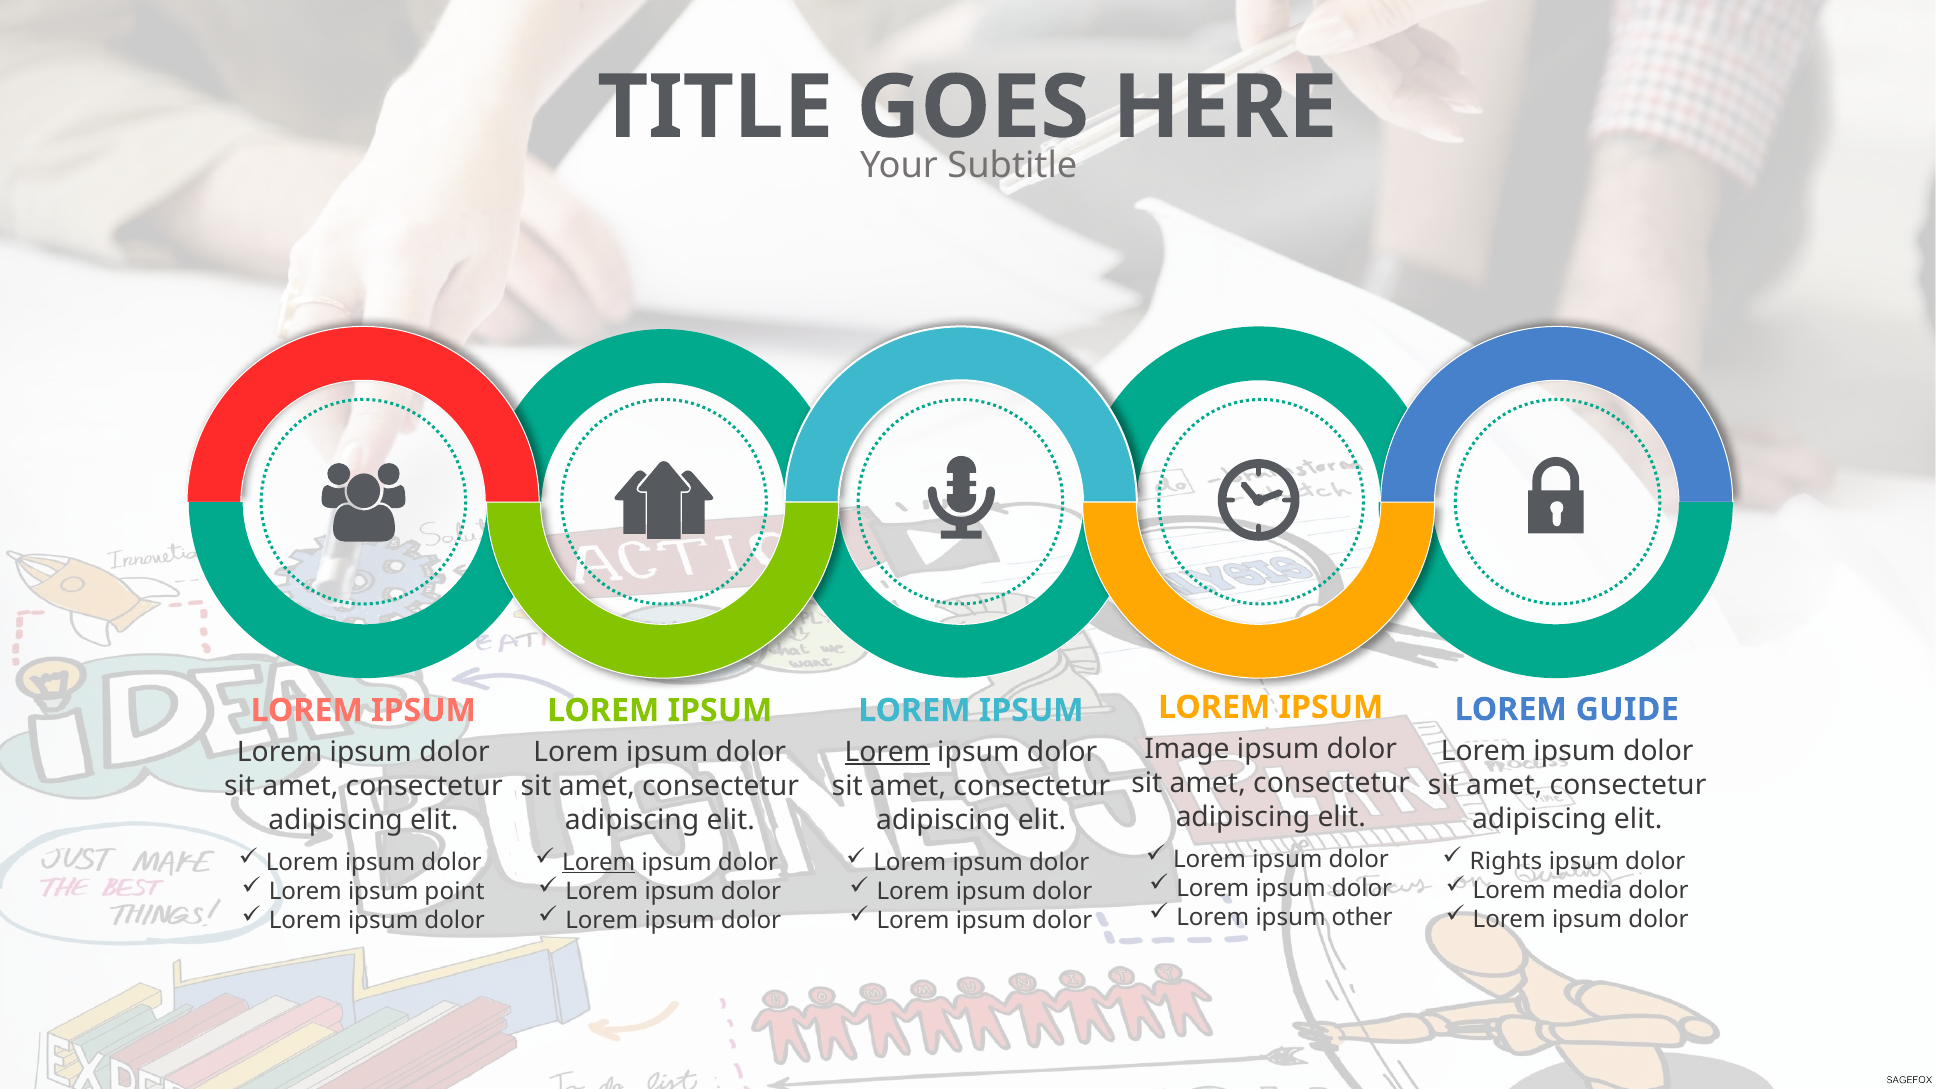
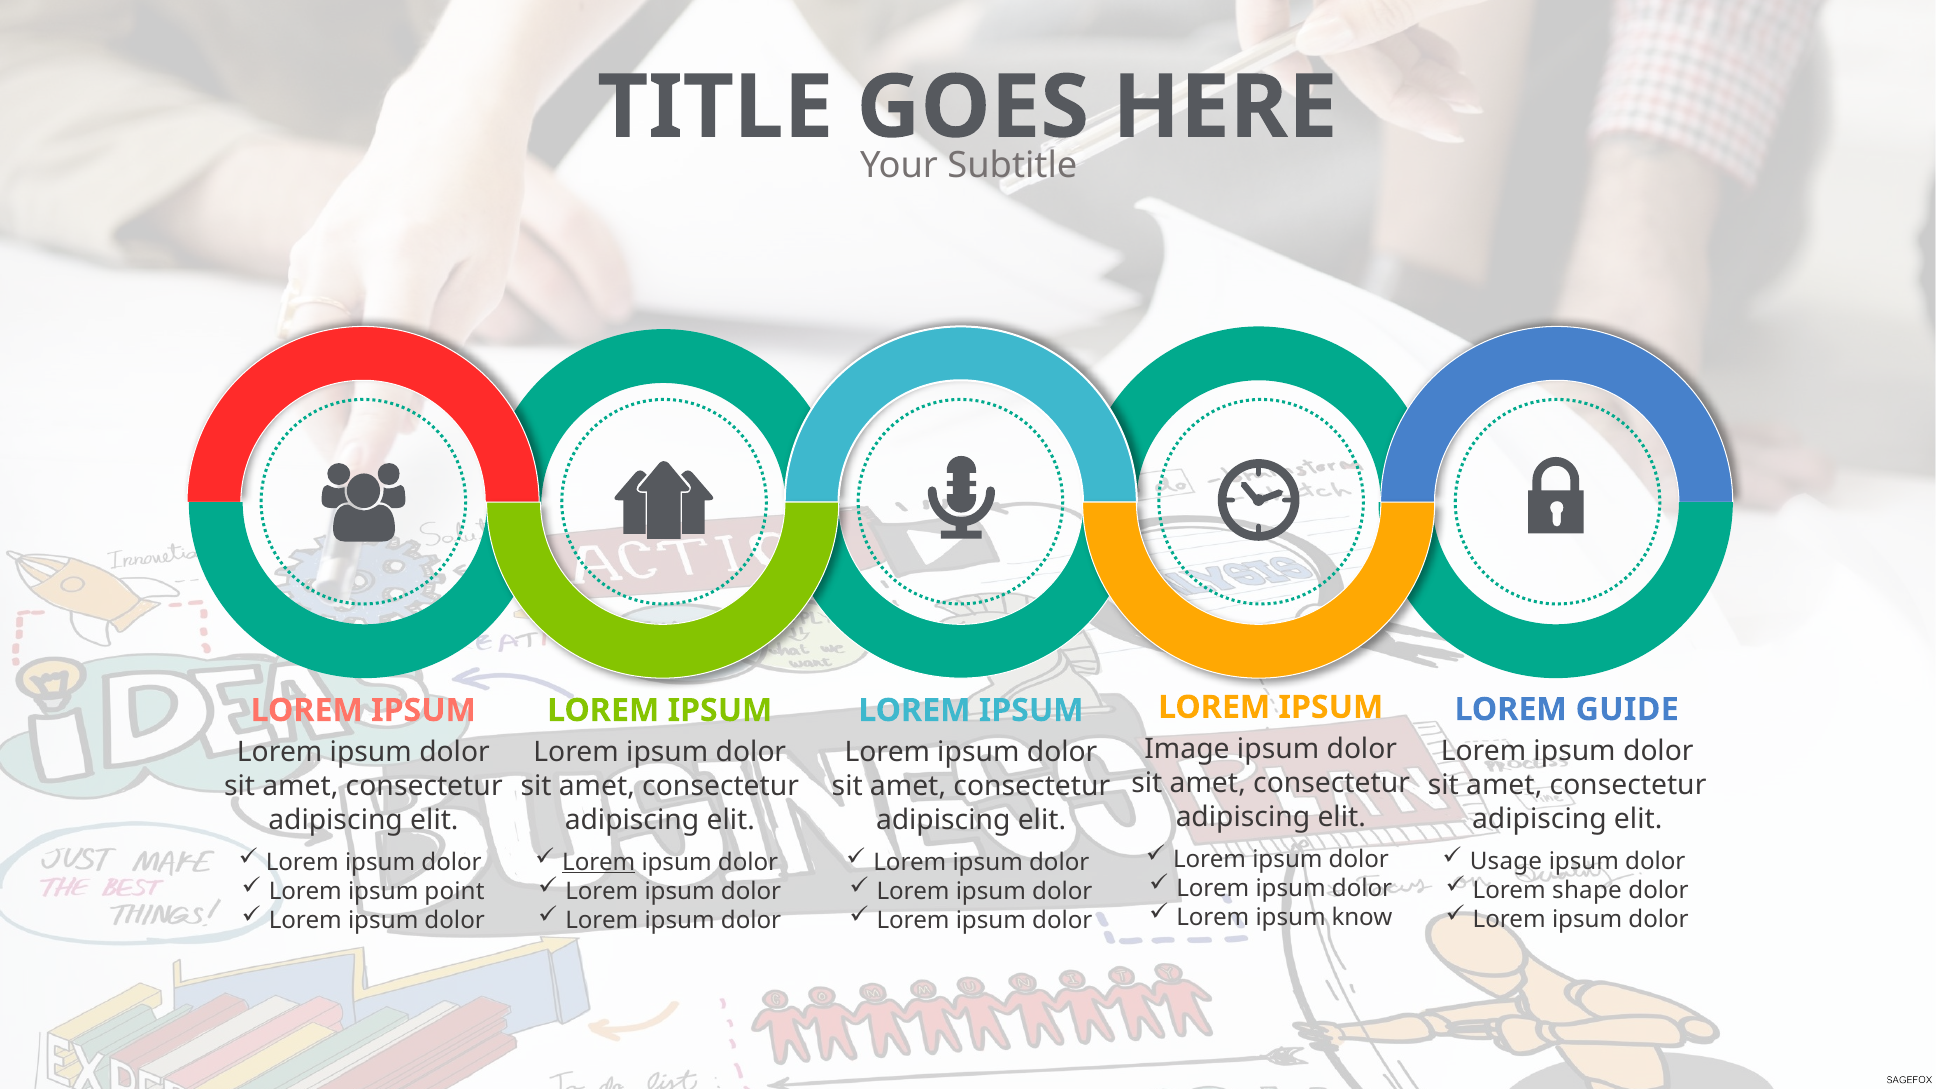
Lorem underline: present -> none (887, 752)
Rights: Rights -> Usage (1506, 861)
media: media -> shape (1587, 890)
other: other -> know (1362, 917)
